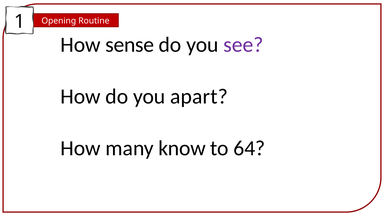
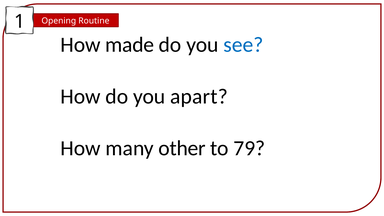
sense: sense -> made (130, 45)
see colour: purple -> blue (243, 45)
know: know -> other (182, 148)
64: 64 -> 79 (249, 148)
